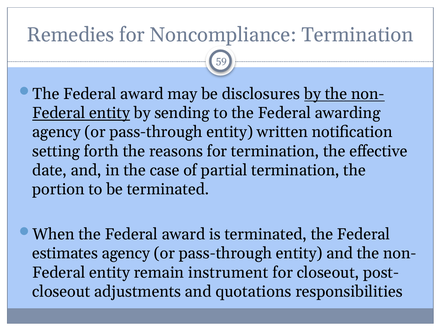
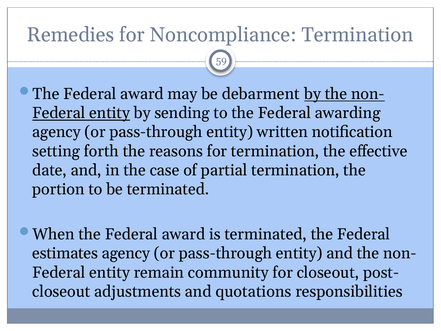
disclosures: disclosures -> debarment (261, 94)
instrument: instrument -> community (228, 272)
